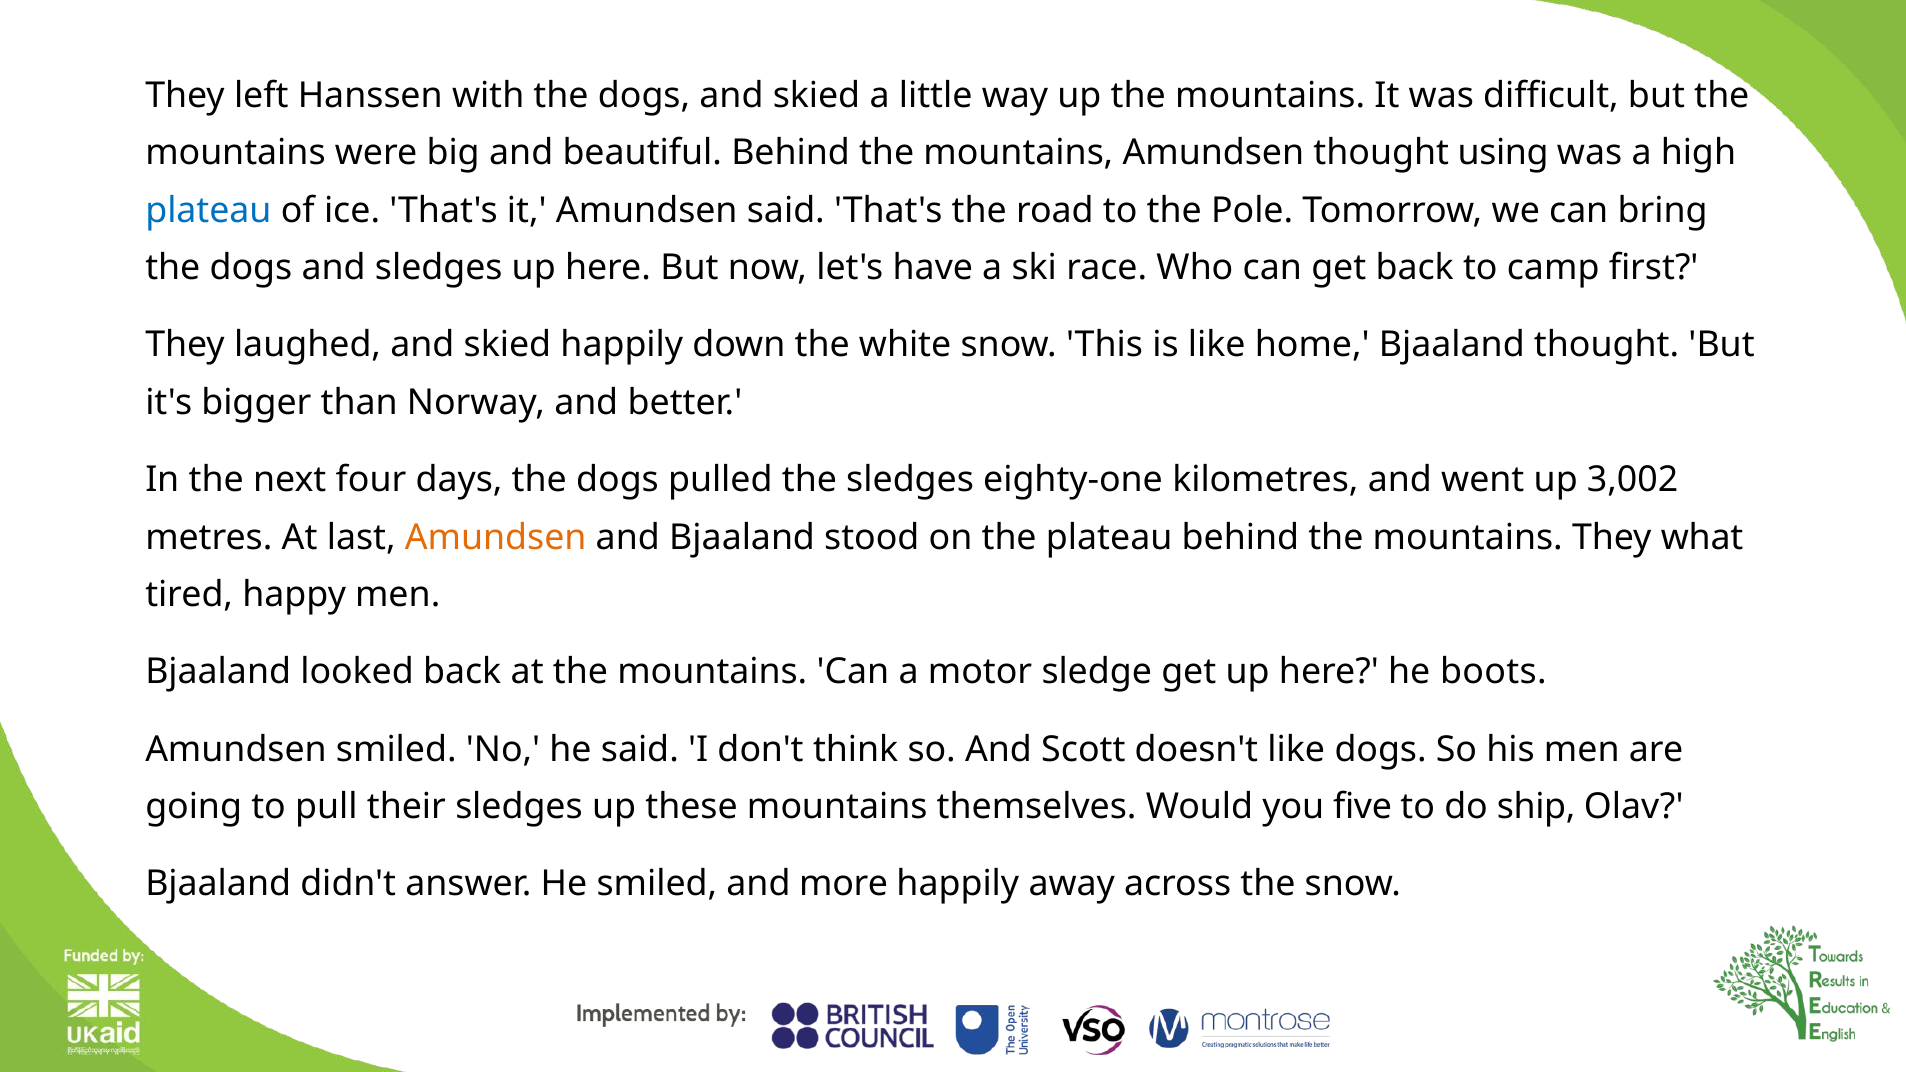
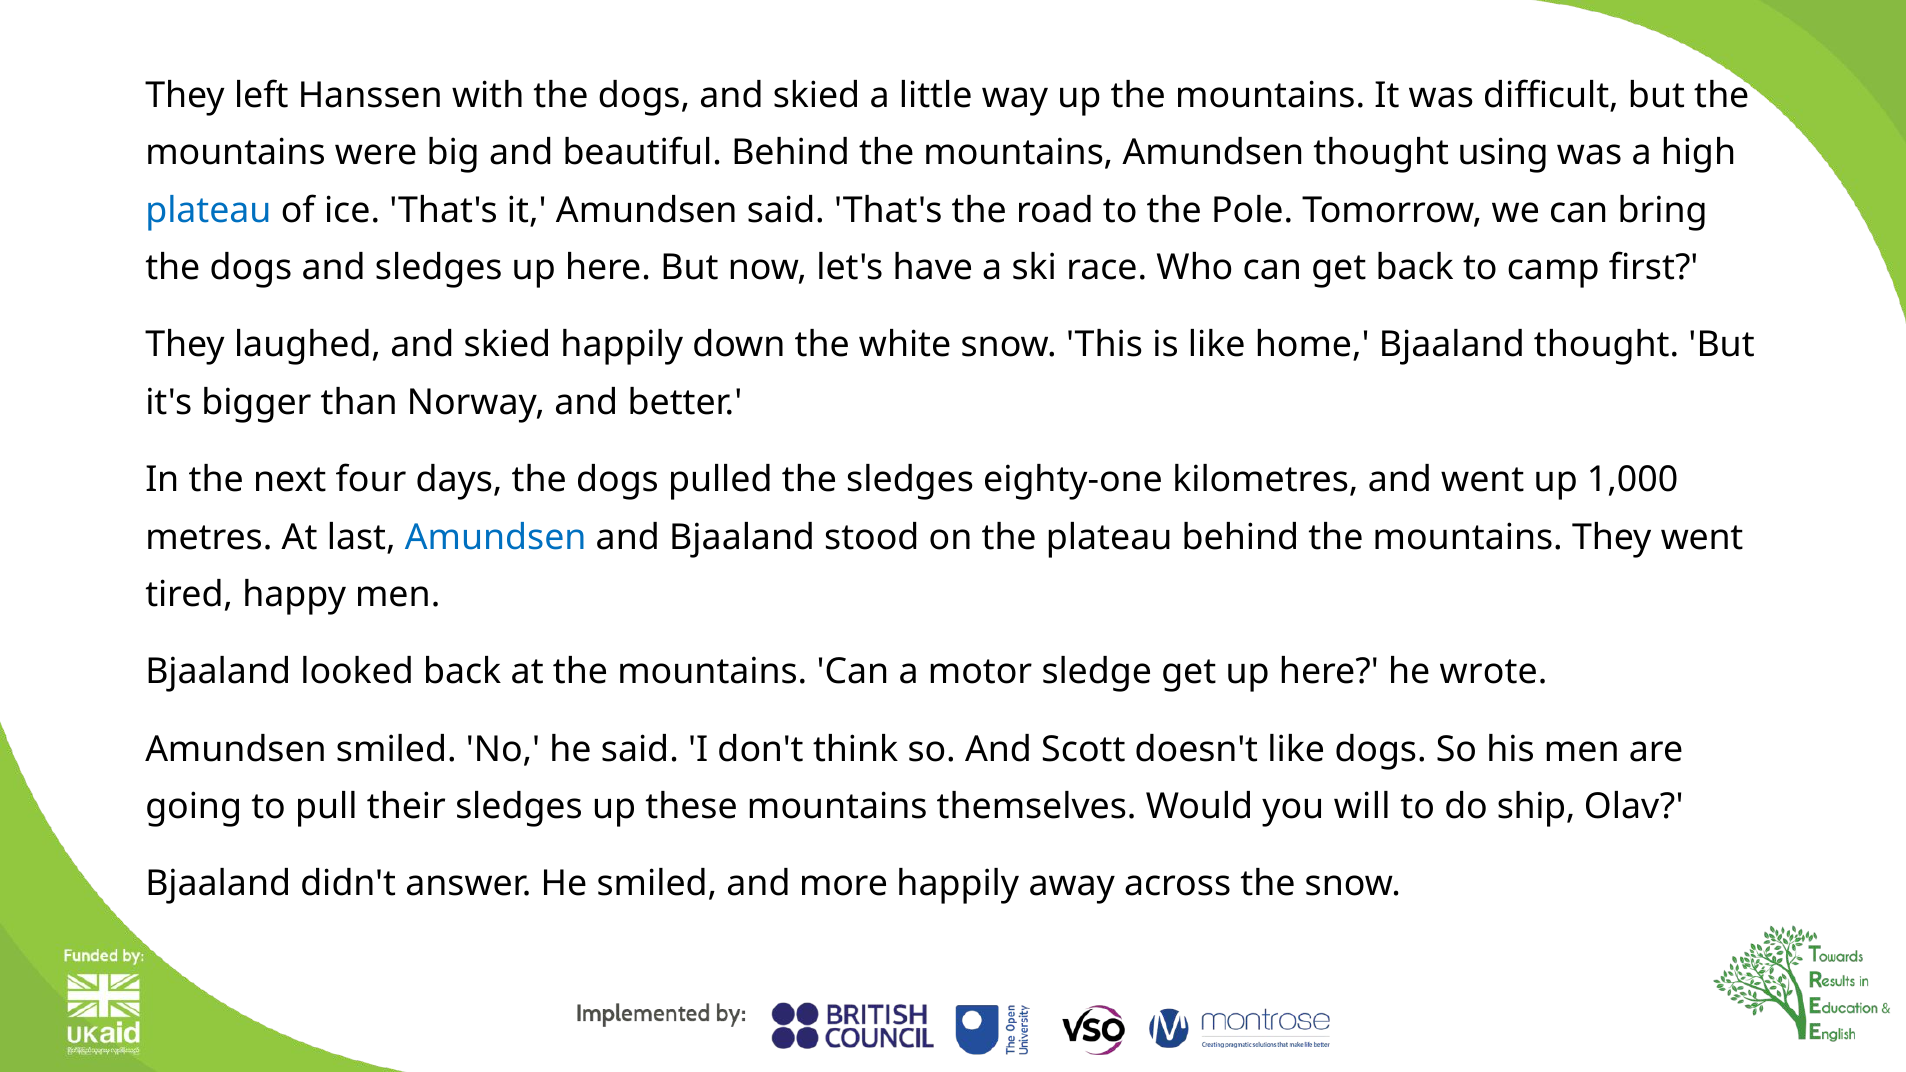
3,002: 3,002 -> 1,000 (1633, 480)
Amundsen colour: orange -> blue (496, 537)
They what: what -> went (1702, 537)
boots: boots -> wrote (1494, 672)
five: five -> will (1362, 807)
